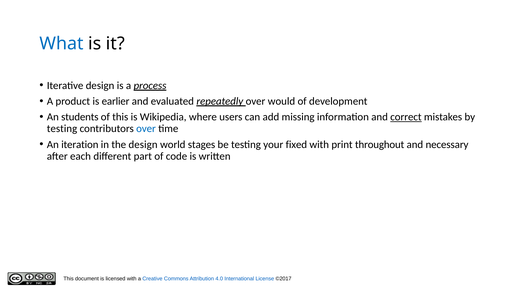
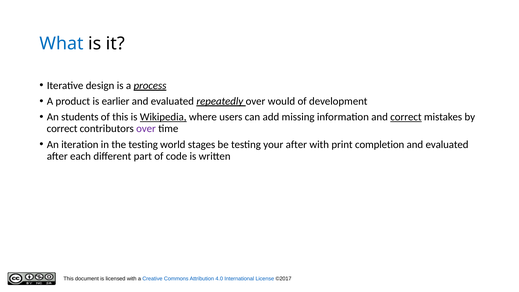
Wikipedia underline: none -> present (163, 117)
testing: testing -> correct (62, 129)
over colour: blue -> purple (146, 129)
the design: design -> testing (143, 144)
your fixed: fixed -> after (296, 144)
throughout: throughout -> completion (380, 144)
necessary: necessary -> evaluated (447, 144)
